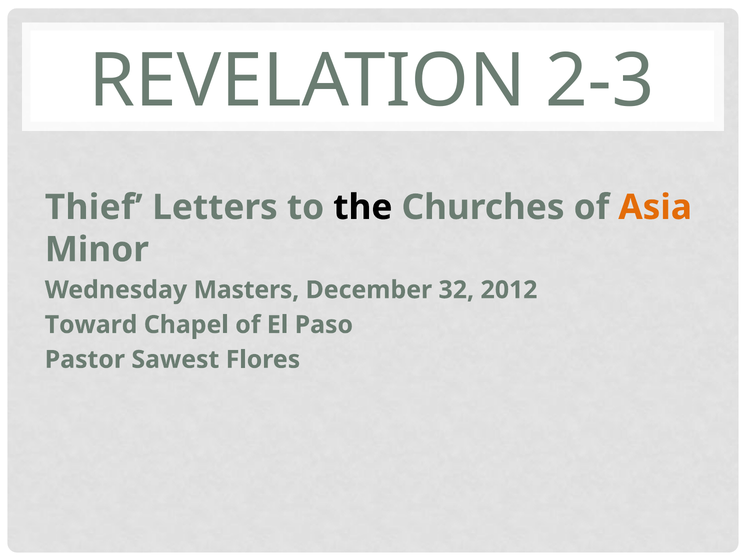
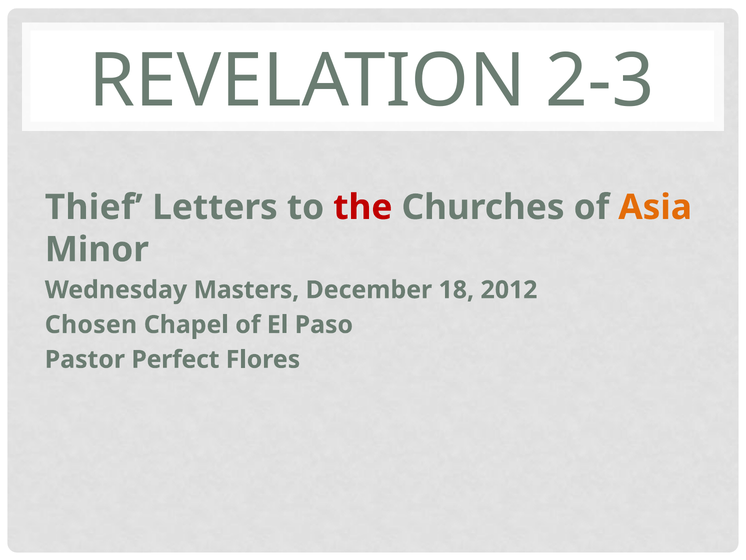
the colour: black -> red (363, 207)
32: 32 -> 18 (456, 290)
Toward: Toward -> Chosen (91, 324)
Sawest: Sawest -> Perfect (175, 359)
